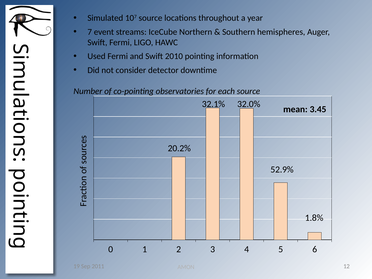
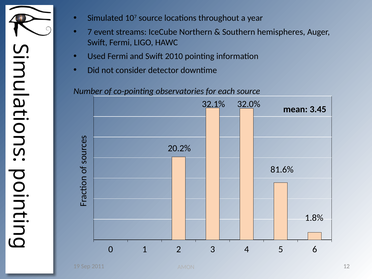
52.9%: 52.9% -> 81.6% (282, 170)
